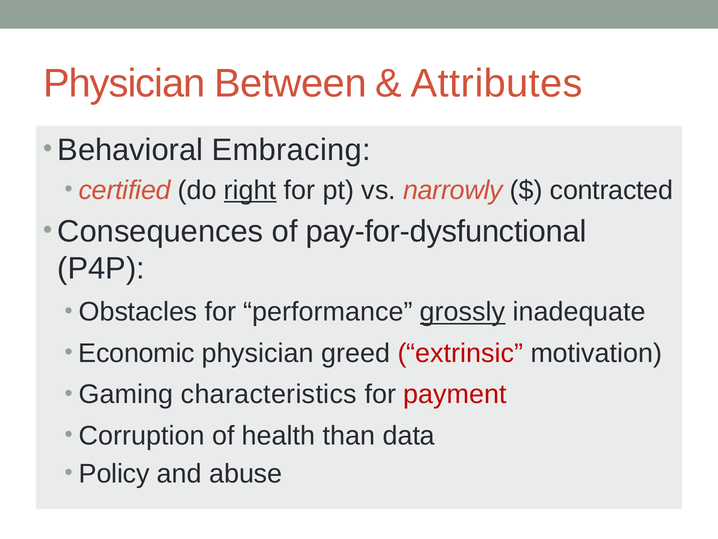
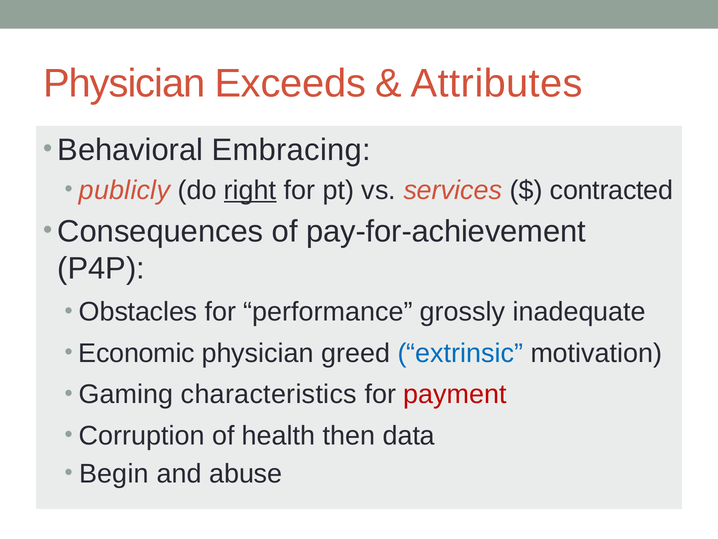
Between: Between -> Exceeds (290, 84)
certified: certified -> publicly (125, 190)
narrowly: narrowly -> services (453, 190)
pay-for-dysfunctional: pay-for-dysfunctional -> pay-for-achievement (446, 231)
grossly underline: present -> none (463, 312)
extrinsic colour: red -> blue (460, 353)
than: than -> then (349, 435)
Policy: Policy -> Begin (114, 473)
